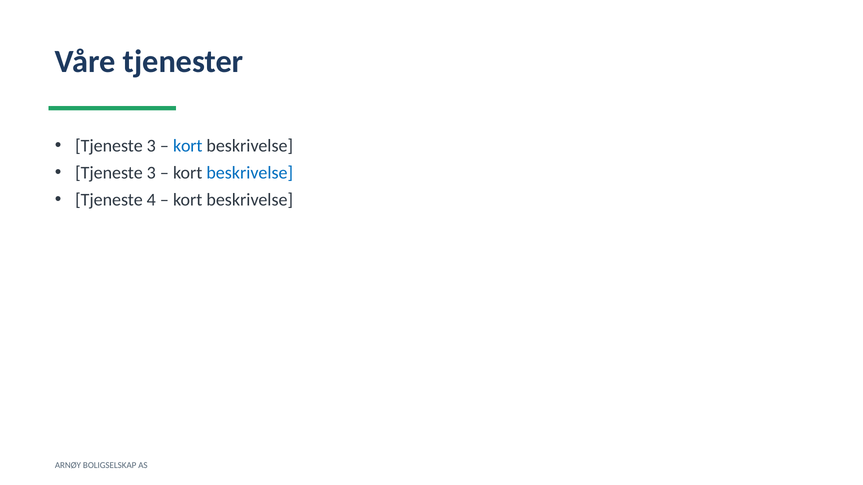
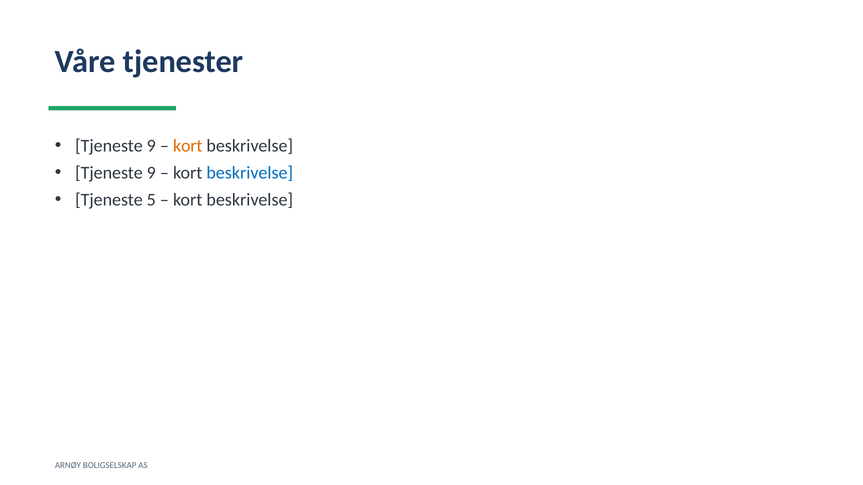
3: 3 -> 9 (151, 146)
kort colour: blue -> orange (188, 146)
3: 3 -> 9 (151, 173)
4: 4 -> 5 (151, 200)
